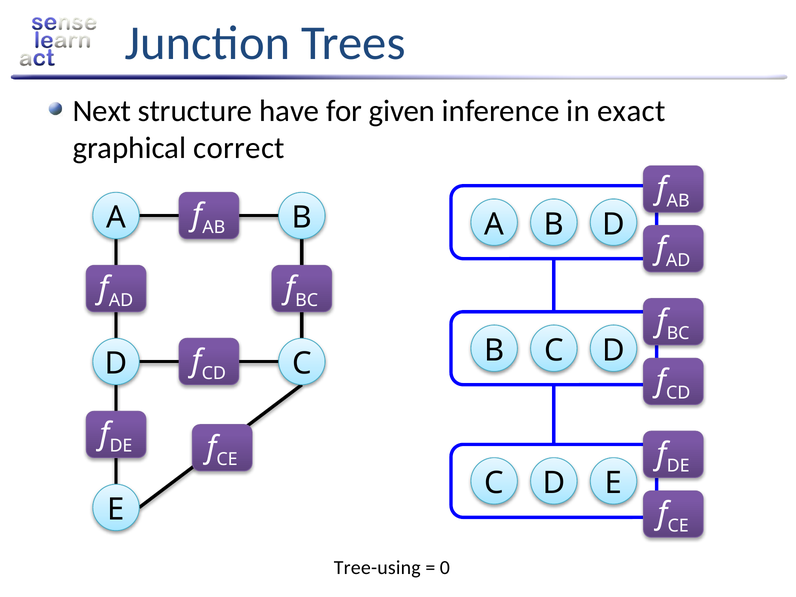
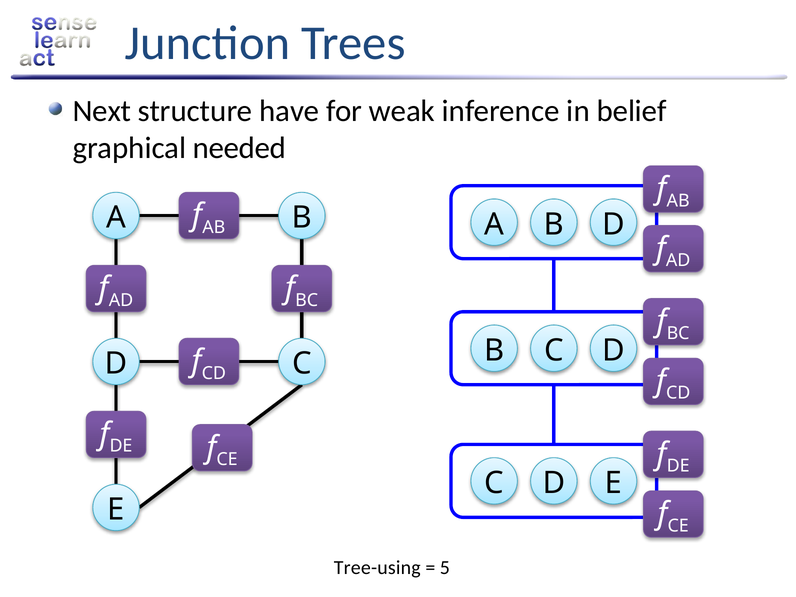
given: given -> weak (402, 111)
exact: exact -> belief (632, 111)
correct: correct -> needed (239, 148)
0: 0 -> 5 (445, 568)
